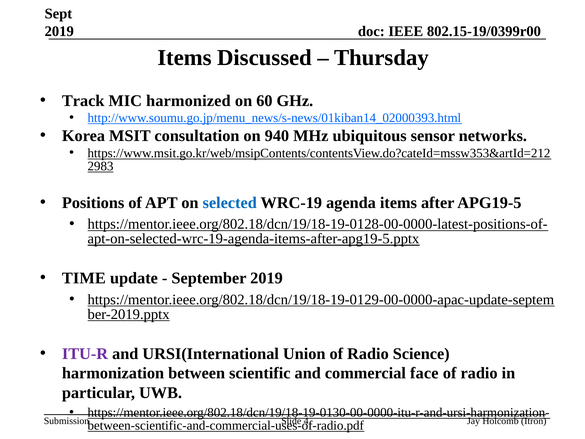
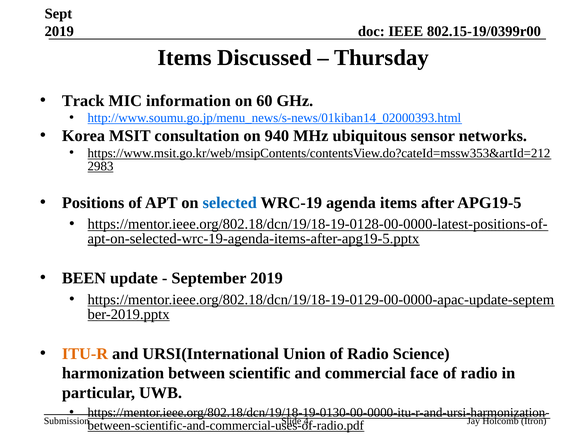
harmonized: harmonized -> information (188, 101)
TIME: TIME -> BEEN (84, 278)
ITU-R colour: purple -> orange (85, 353)
